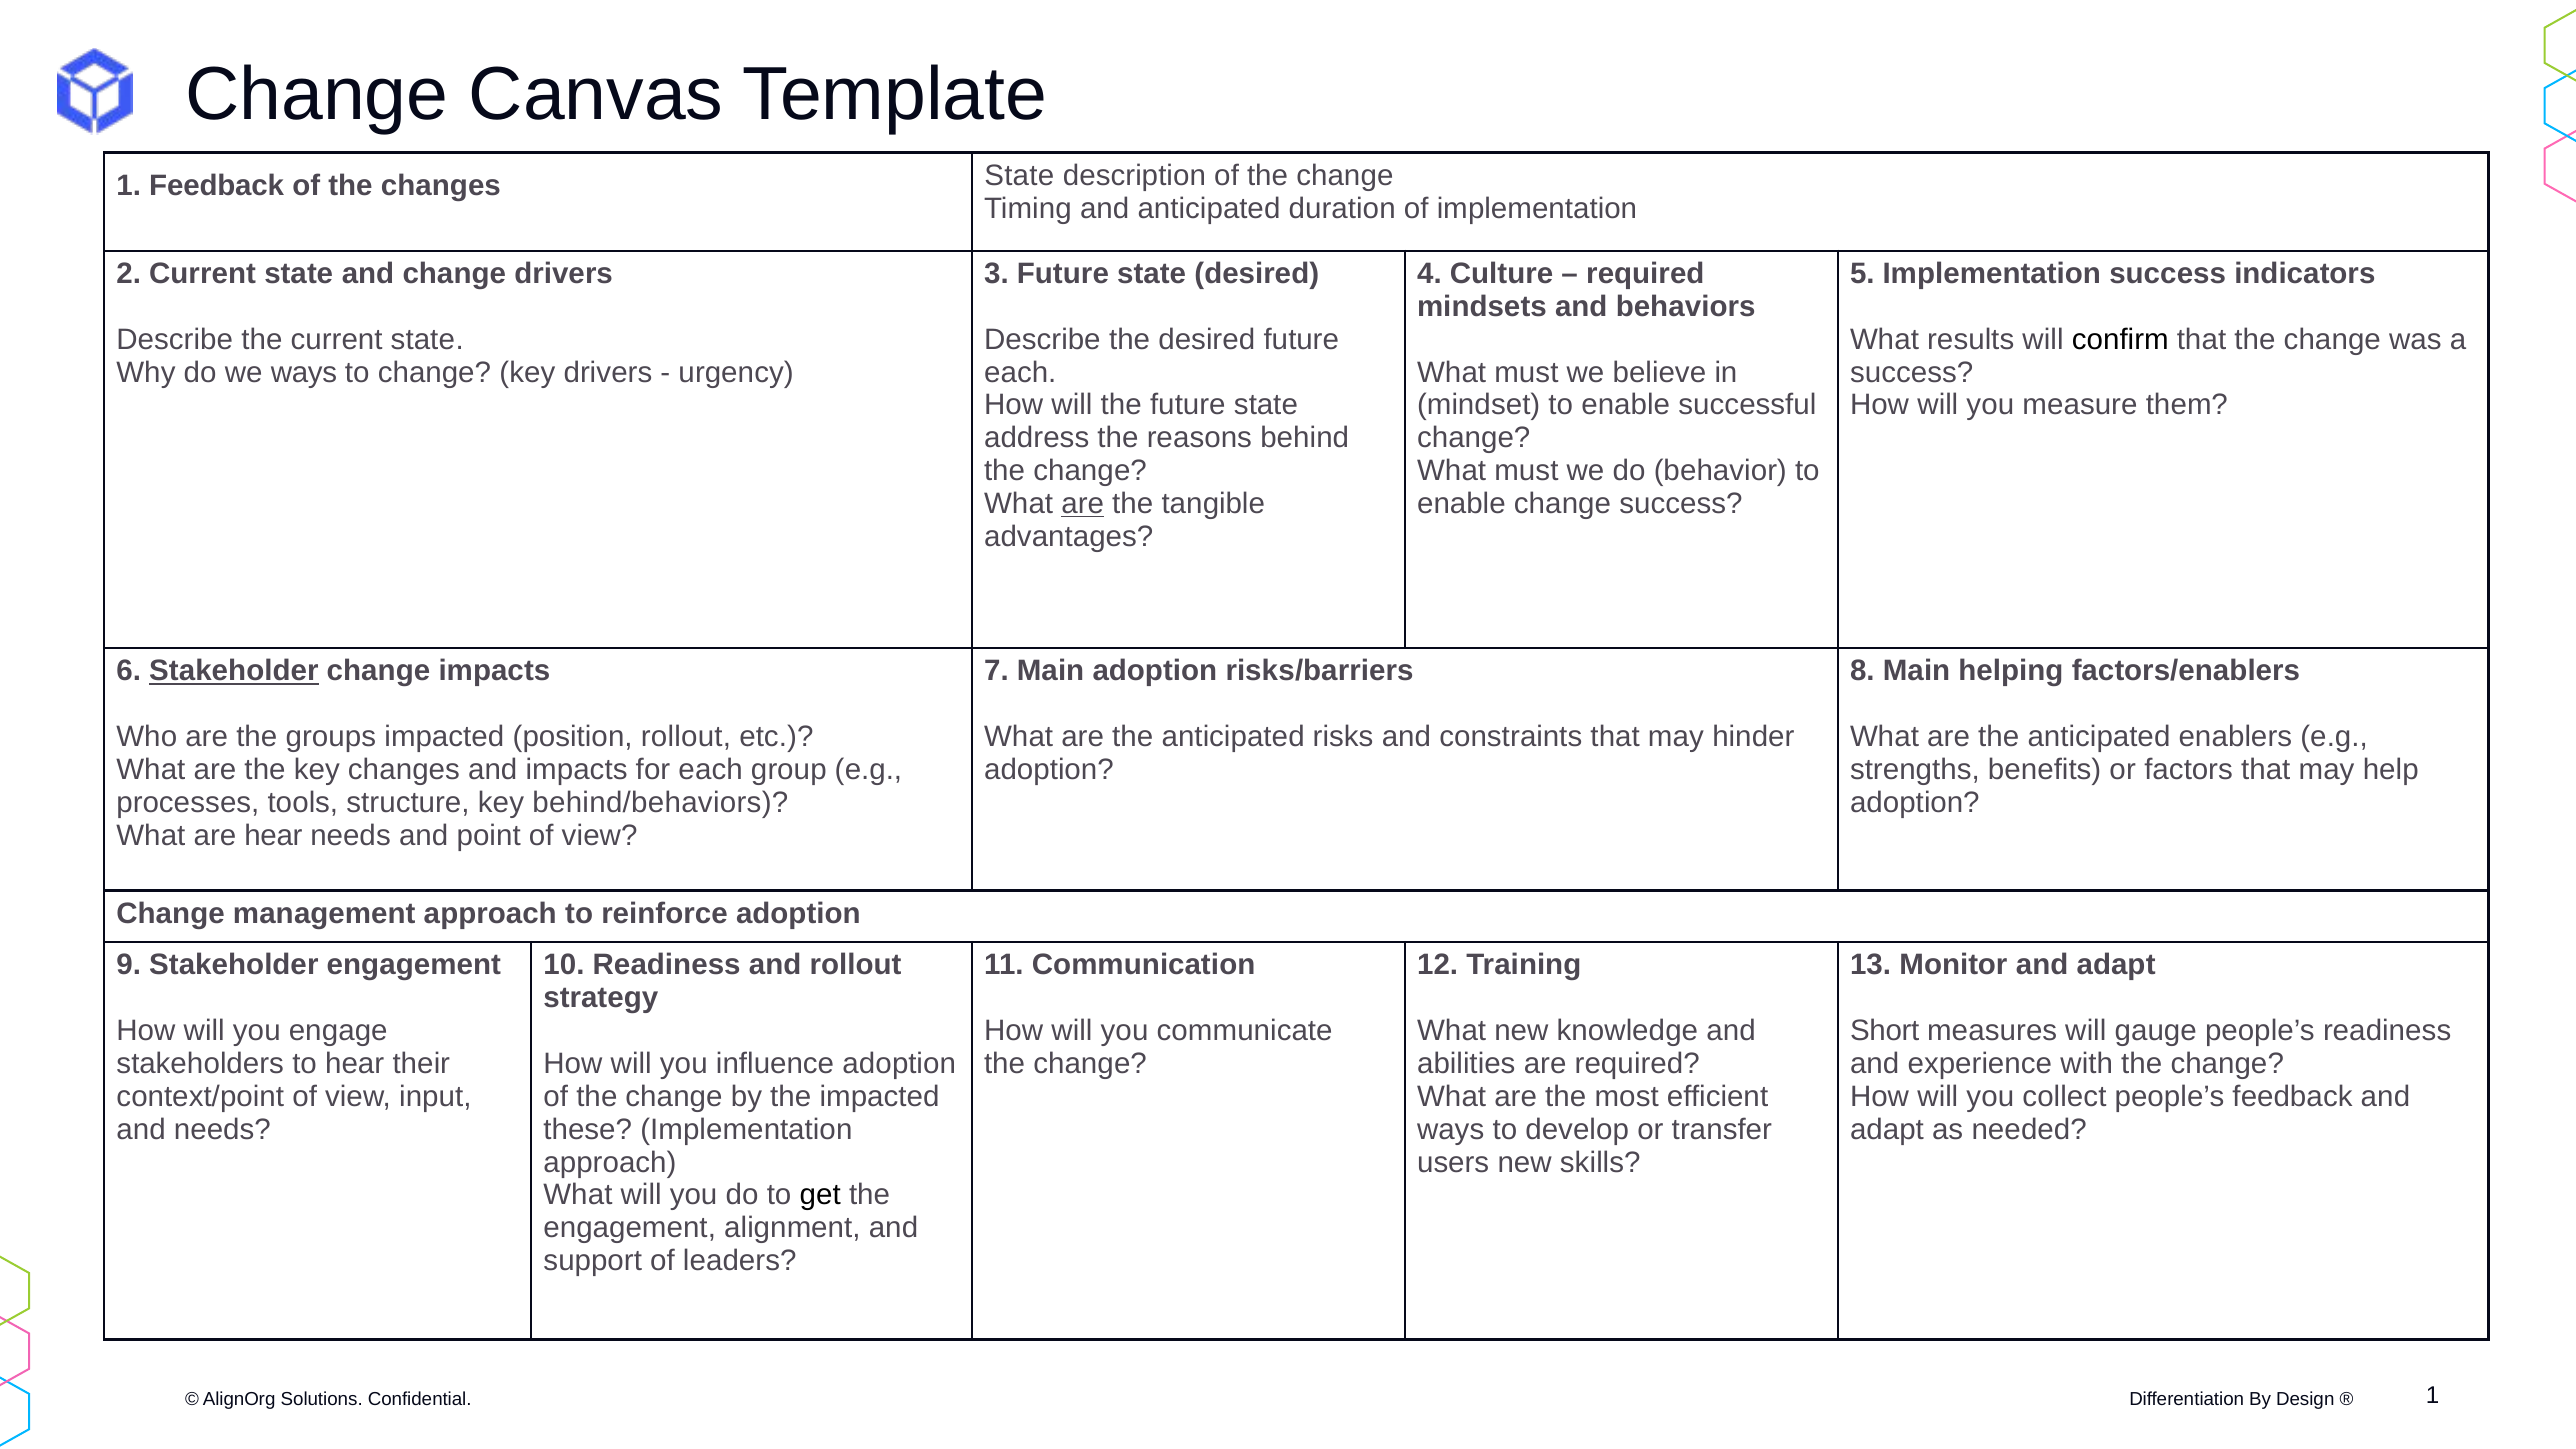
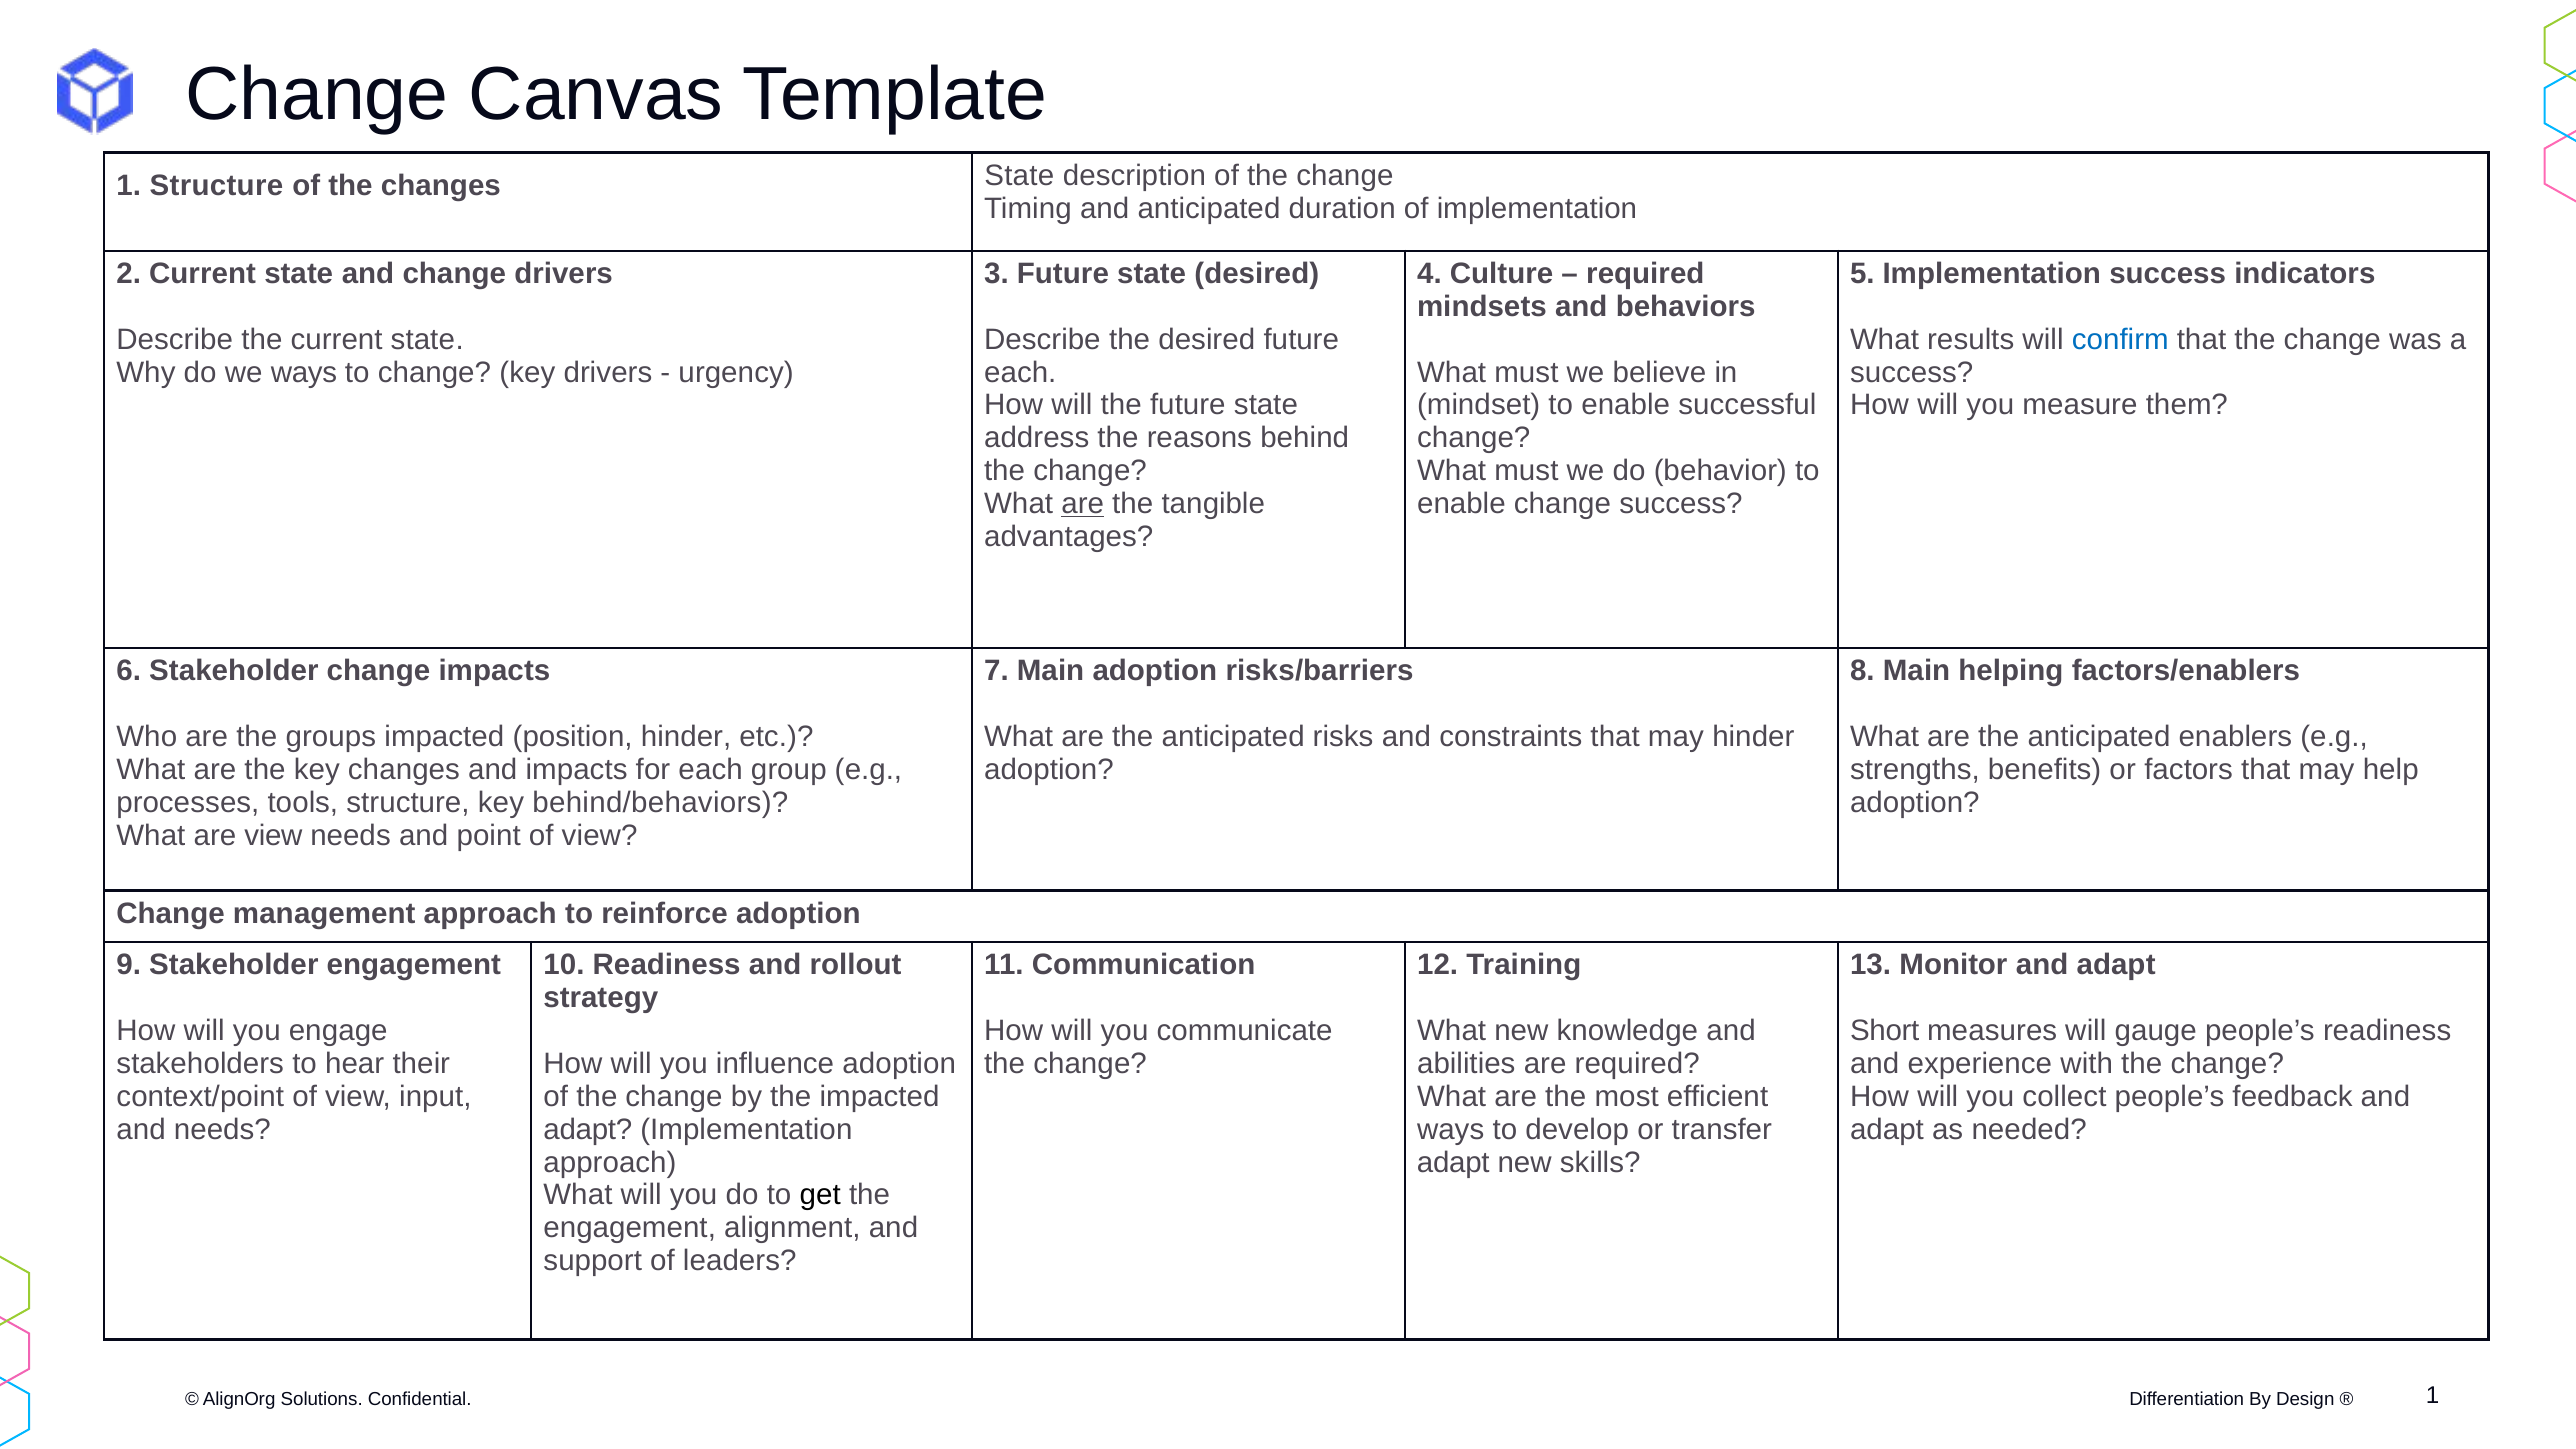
1 Feedback: Feedback -> Structure (216, 186)
confirm colour: black -> blue (2120, 339)
Stakeholder underline: present -> none (234, 671)
position rollout: rollout -> hinder (686, 737)
are hear: hear -> view (273, 835)
these: these -> adapt (588, 1129)
users: users -> adapt (1453, 1162)
